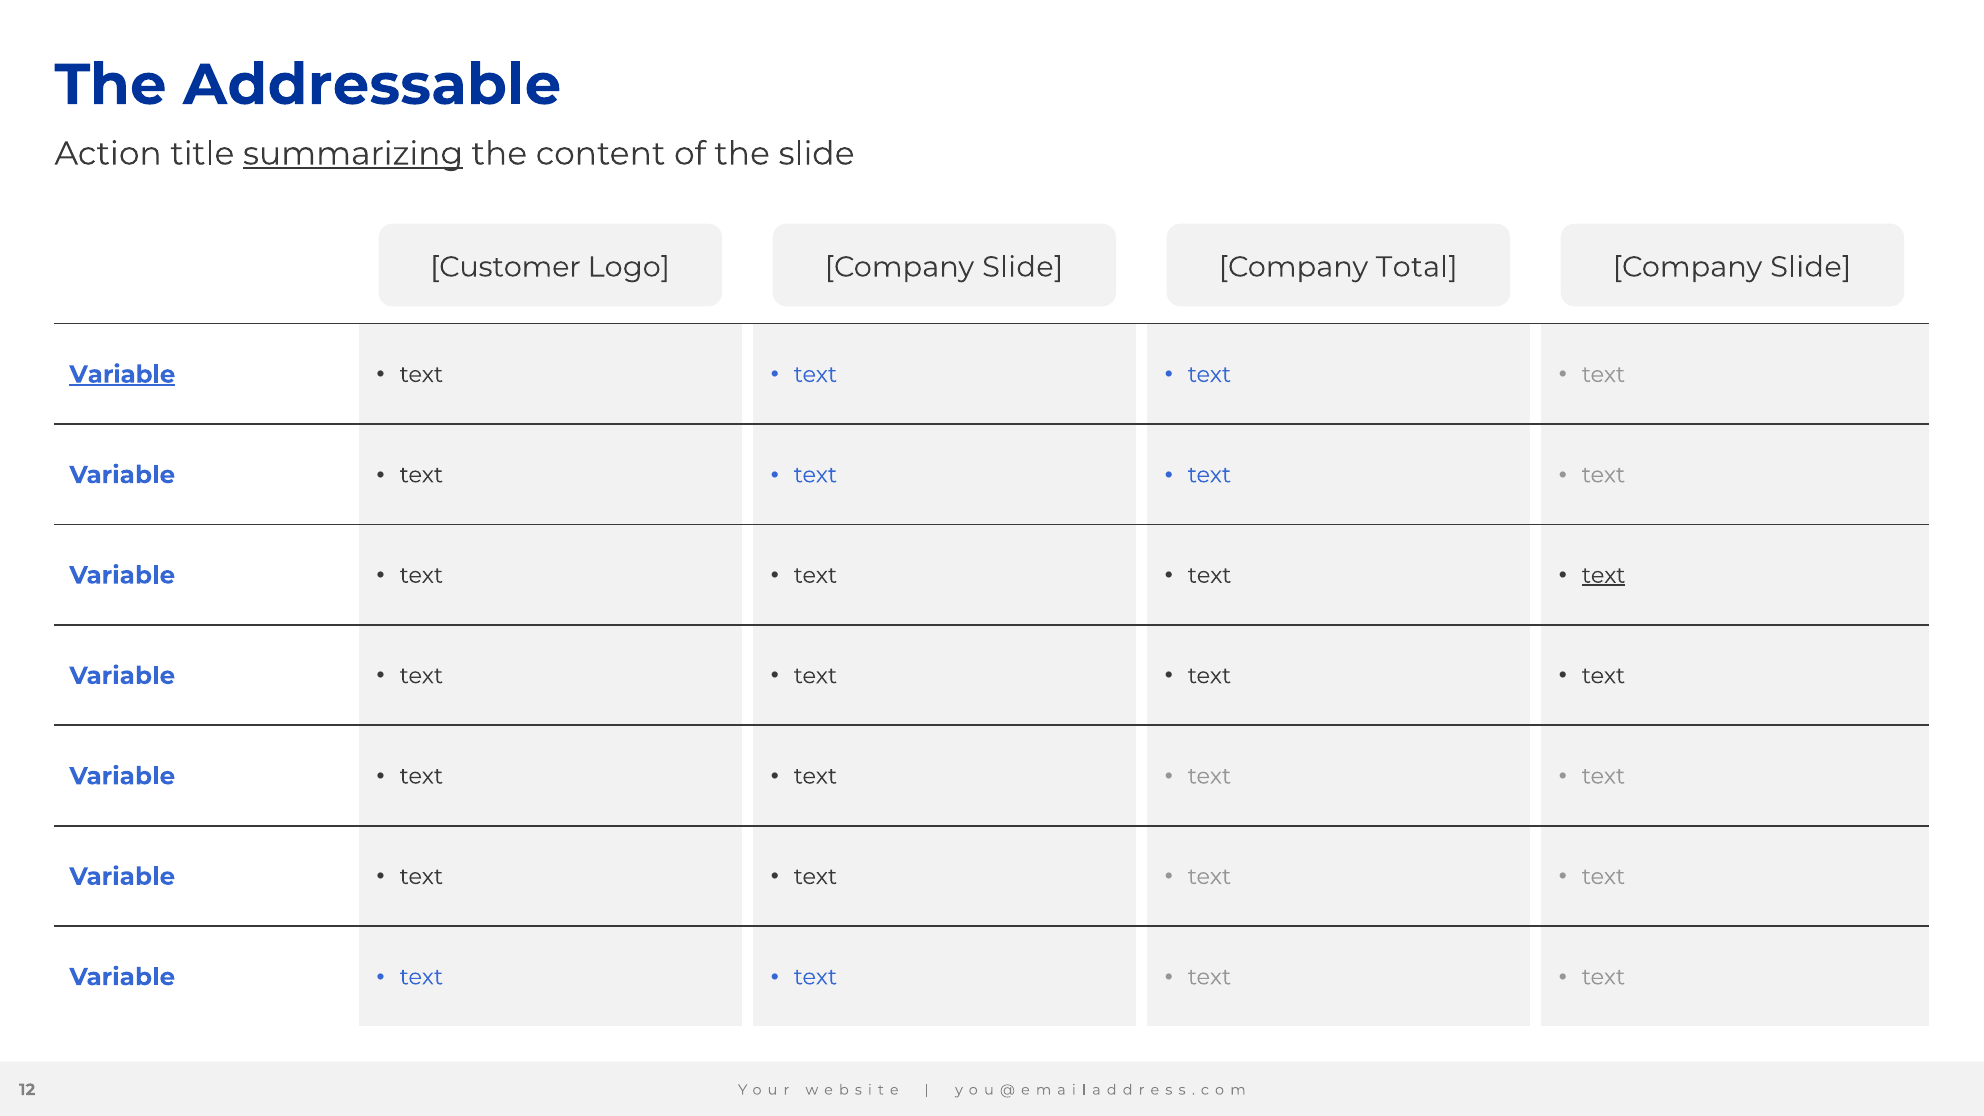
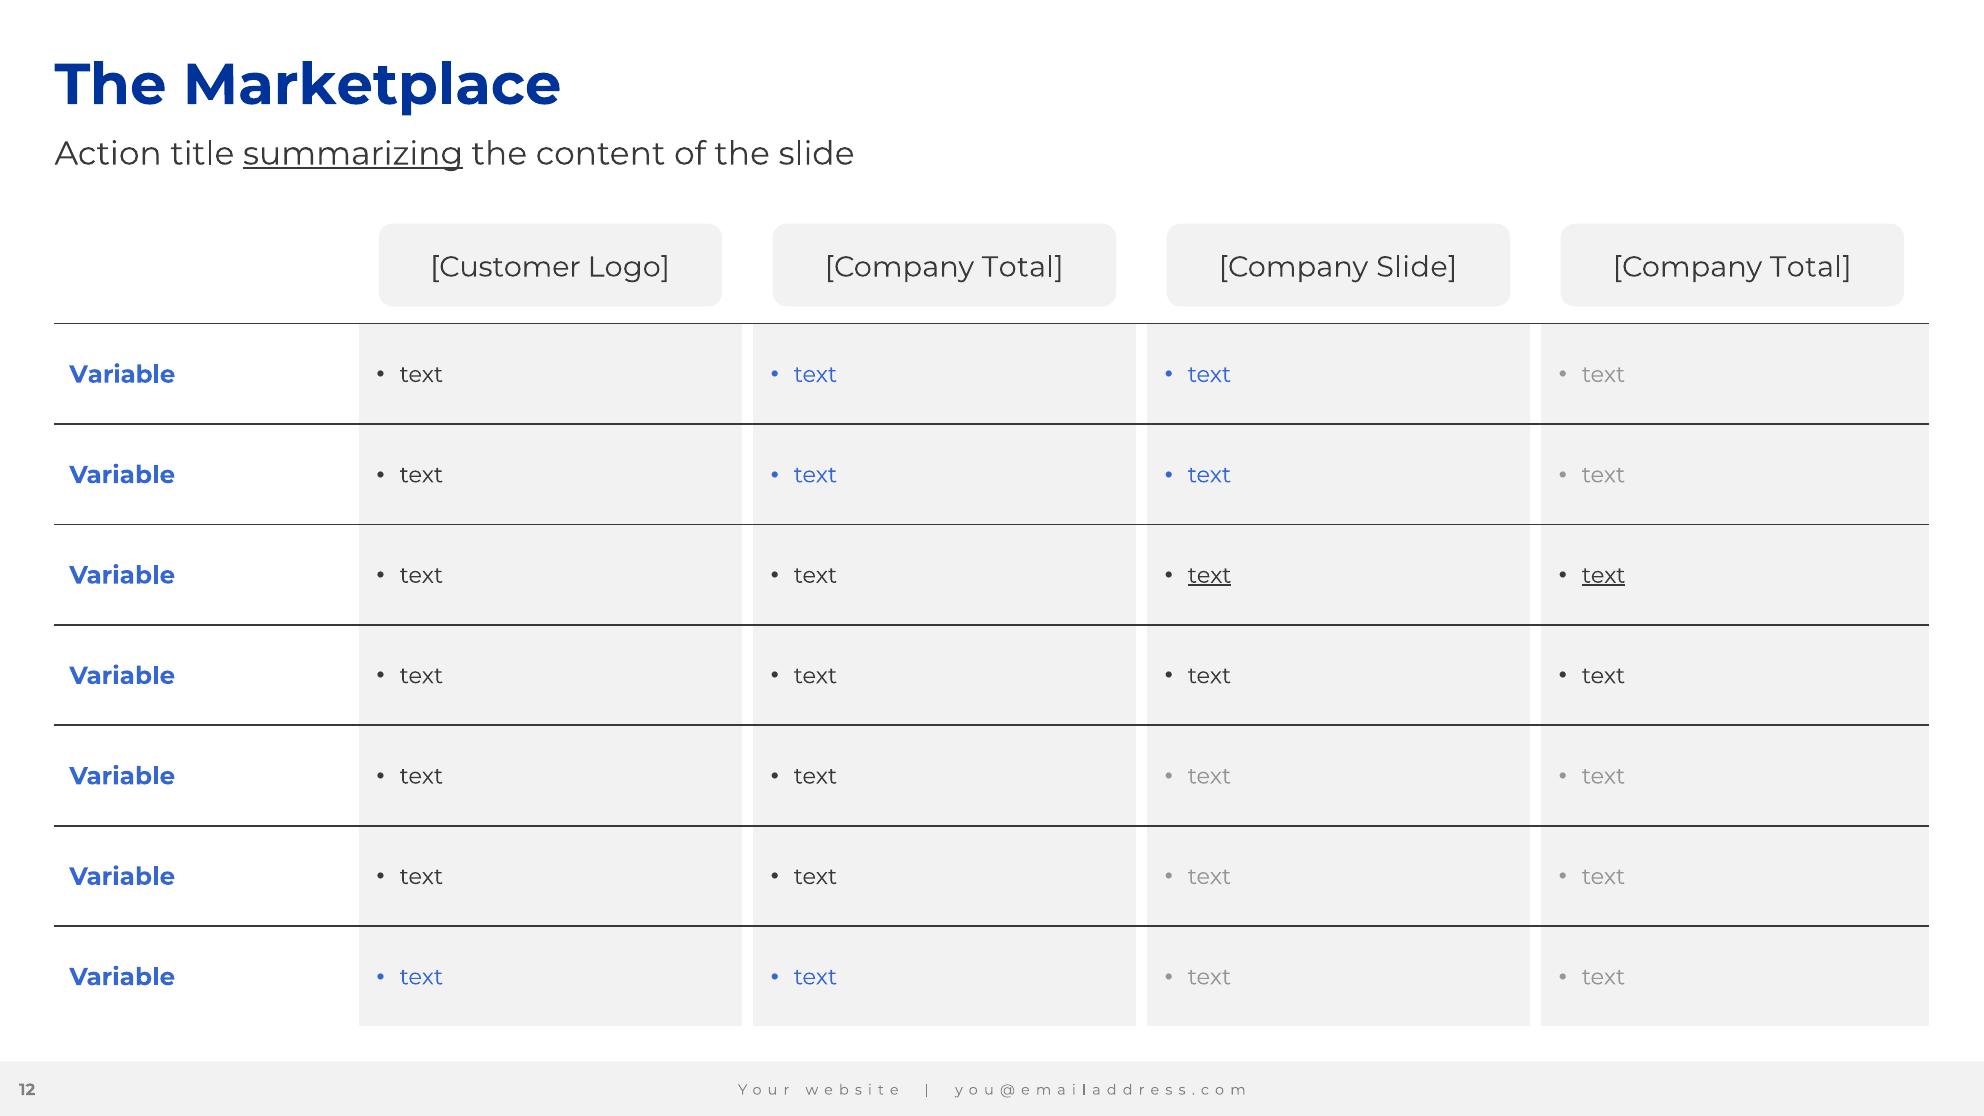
Addressable: Addressable -> Marketplace (372, 85)
Slide: Slide -> Total (1023, 267)
Company Total: Total -> Slide (1417, 267)
Logo Company Slide: Slide -> Total (1811, 267)
Variable underline: present -> none (122, 375)
text underline: none -> present (1210, 575)
